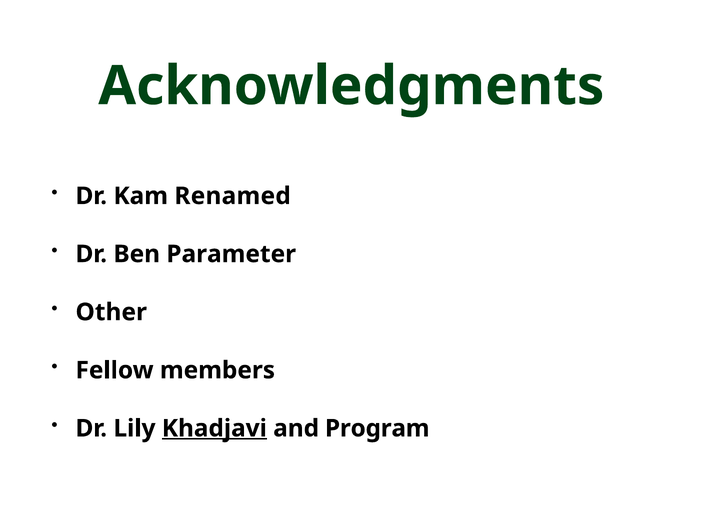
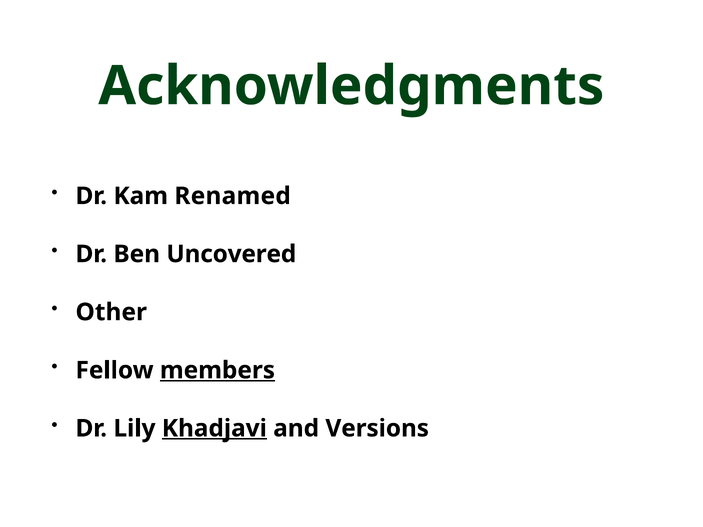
Parameter: Parameter -> Uncovered (231, 254)
members underline: none -> present (217, 370)
Program: Program -> Versions (377, 429)
